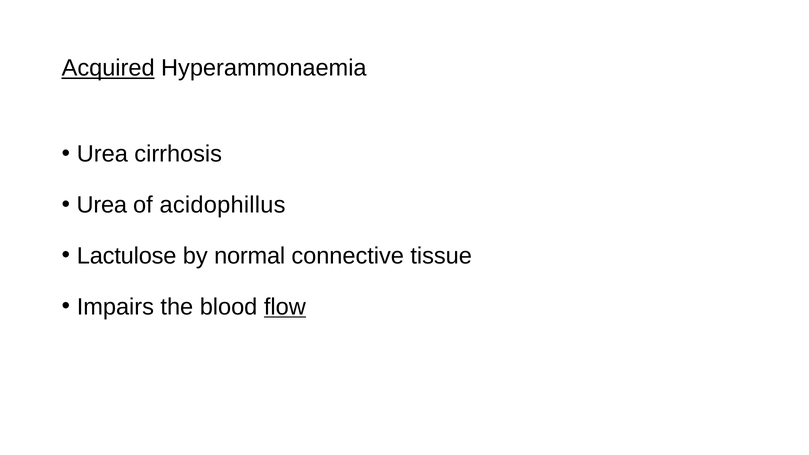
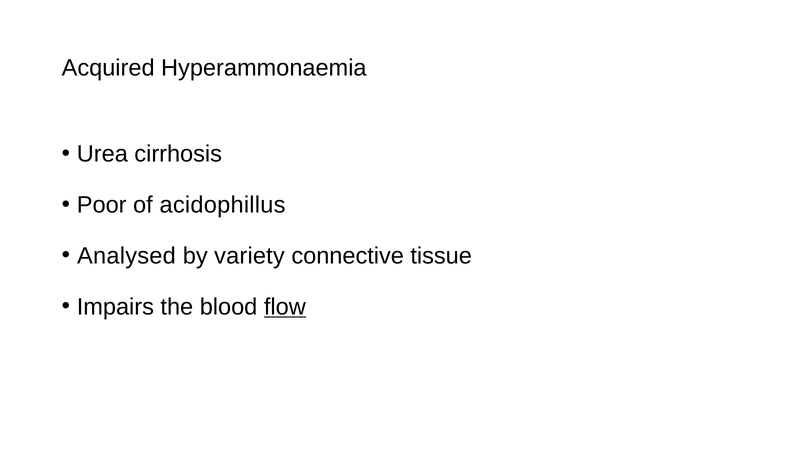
Acquired underline: present -> none (108, 68)
Urea: Urea -> Poor (102, 205)
Lactulose: Lactulose -> Analysed (126, 256)
normal: normal -> variety (249, 256)
